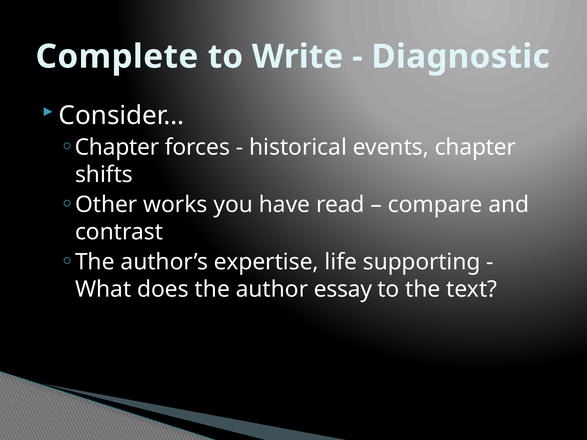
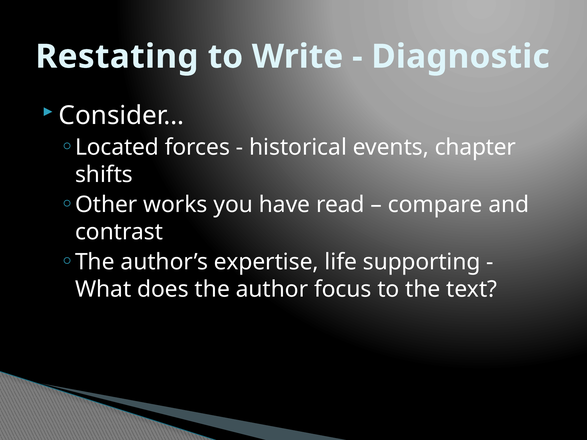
Complete: Complete -> Restating (117, 57)
Chapter: Chapter -> Located (117, 147)
essay: essay -> focus (343, 290)
